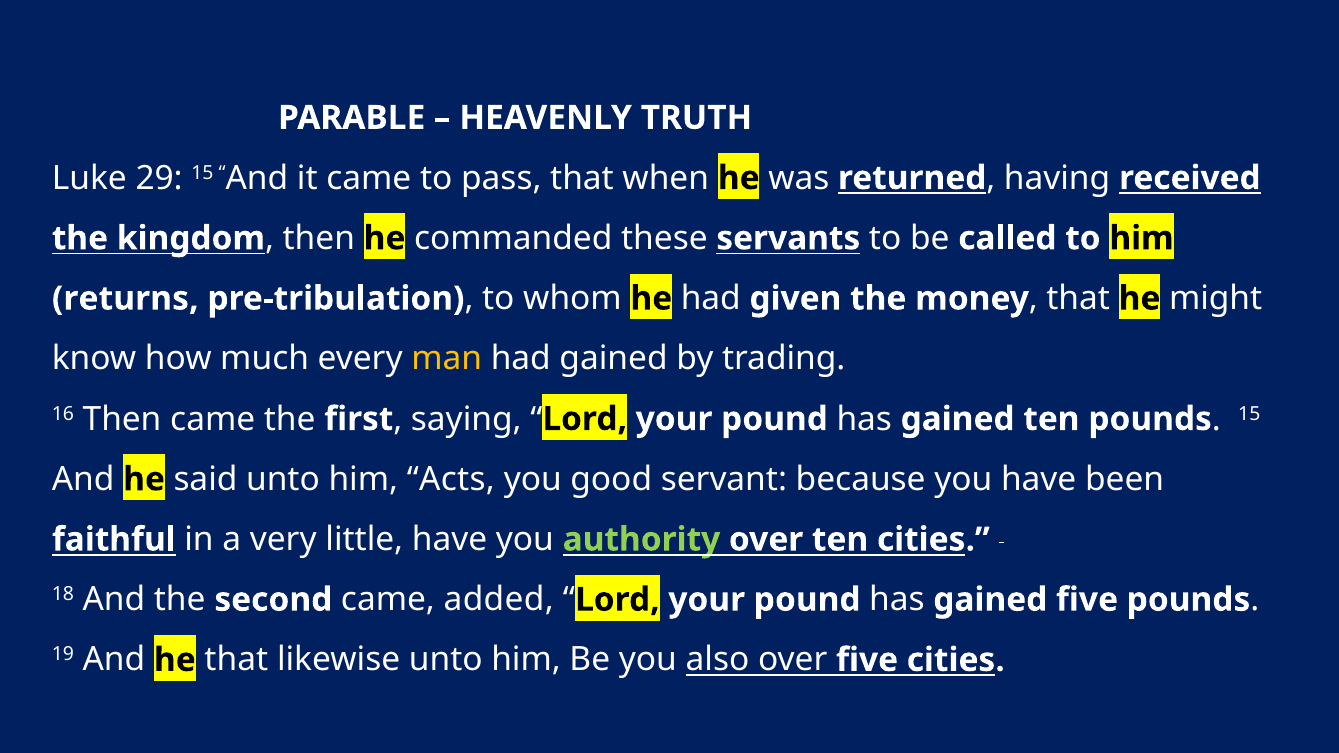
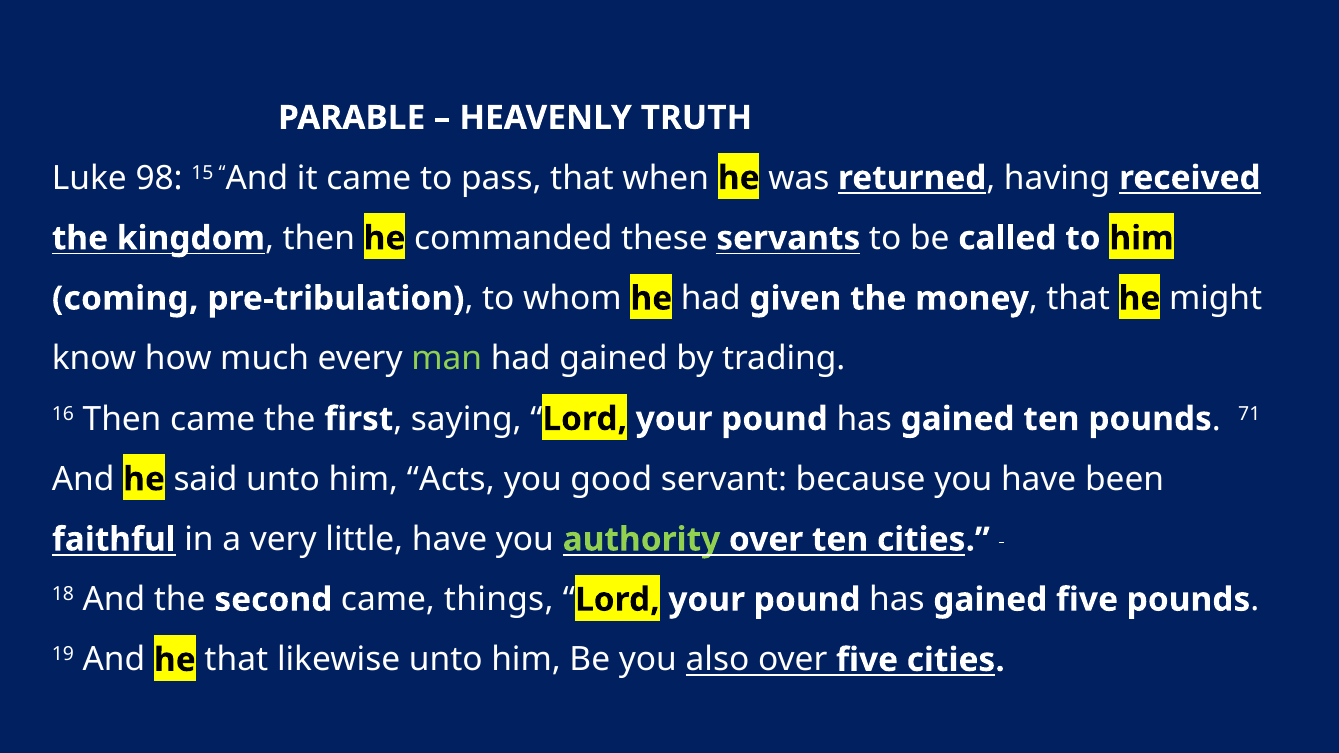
29: 29 -> 98 (159, 178)
returns: returns -> coming (125, 299)
man colour: yellow -> light green (447, 359)
15: 15 -> 71 (1249, 414)
added: added -> things (499, 600)
